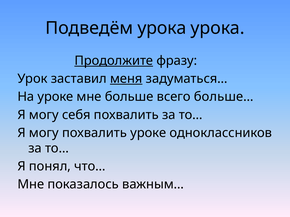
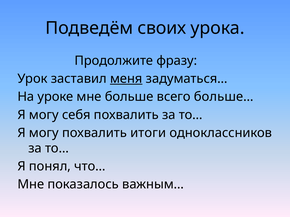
Подведём урока: урока -> своих (162, 28)
Продолжите underline: present -> none (114, 61)
похвалить уроке: уроке -> итоги (148, 133)
